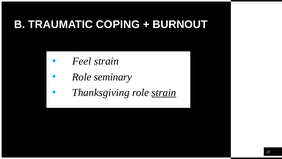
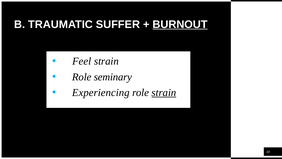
COPING: COPING -> SUFFER (118, 24)
BURNOUT underline: none -> present (180, 24)
Thanksgiving: Thanksgiving -> Experiencing (101, 92)
